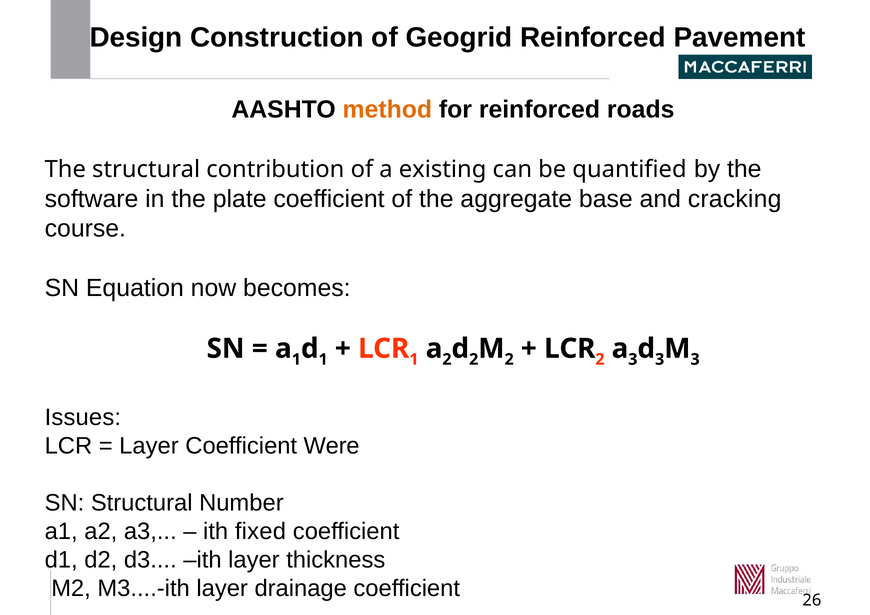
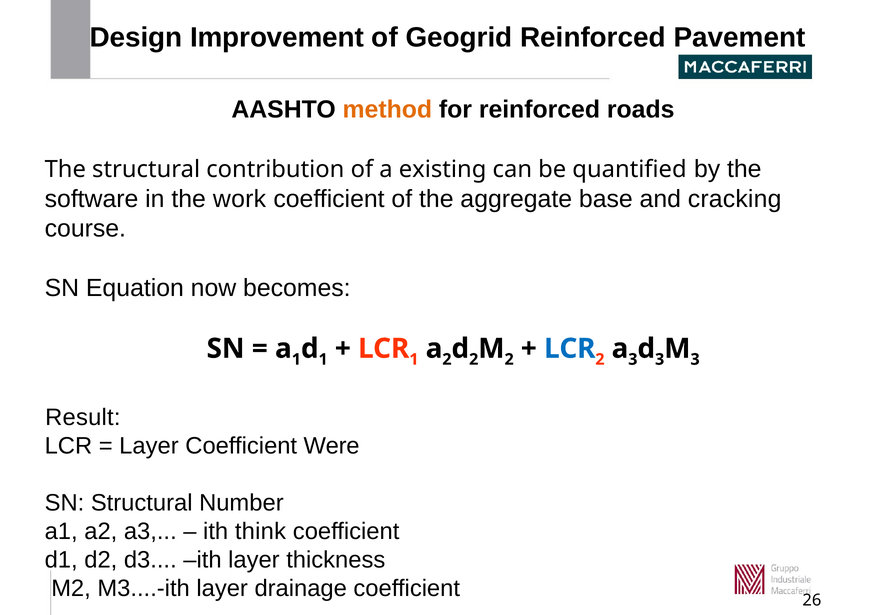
Construction: Construction -> Improvement (277, 38)
plate: plate -> work (240, 199)
LCR colour: black -> blue (570, 349)
Issues: Issues -> Result (83, 417)
fixed: fixed -> think (260, 531)
